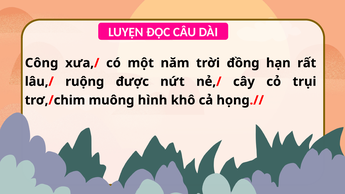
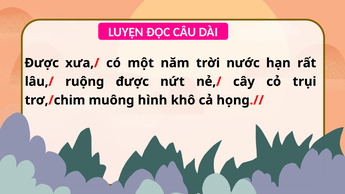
Công: Công -> Được (42, 63)
đồng: đồng -> nước (243, 63)
